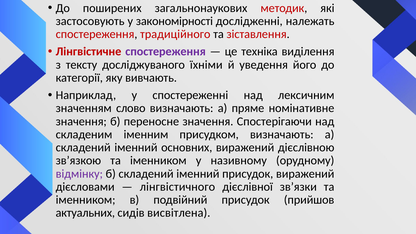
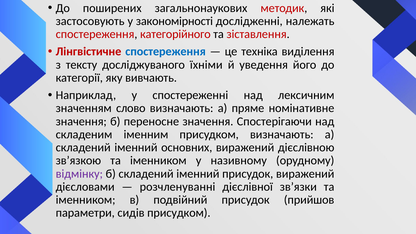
традиційного: традиційного -> категорійного (175, 34)
спостереження colour: purple -> blue (166, 52)
лінгвістичного: лінгвістичного -> розчленуванні (178, 187)
актуальних: актуальних -> параметри (85, 213)
сидів висвітлена: висвітлена -> присудком (179, 213)
